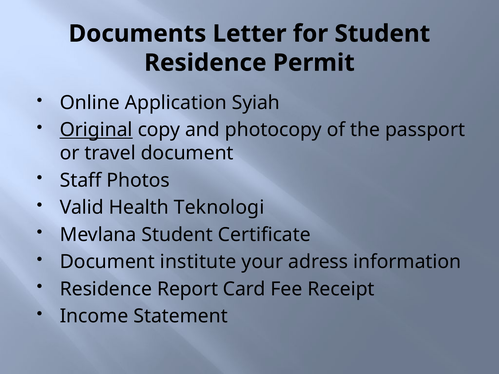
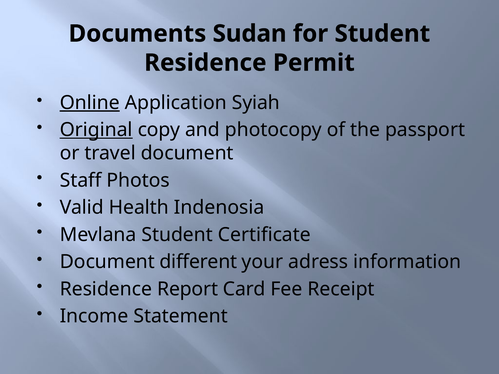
Letter: Letter -> Sudan (250, 34)
Online underline: none -> present (90, 103)
Teknologi: Teknologi -> Indenosia (219, 208)
institute: institute -> different (198, 262)
